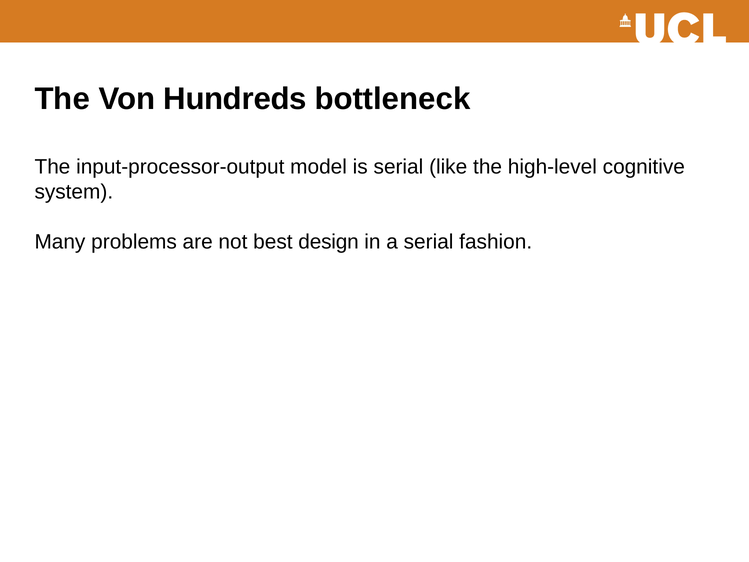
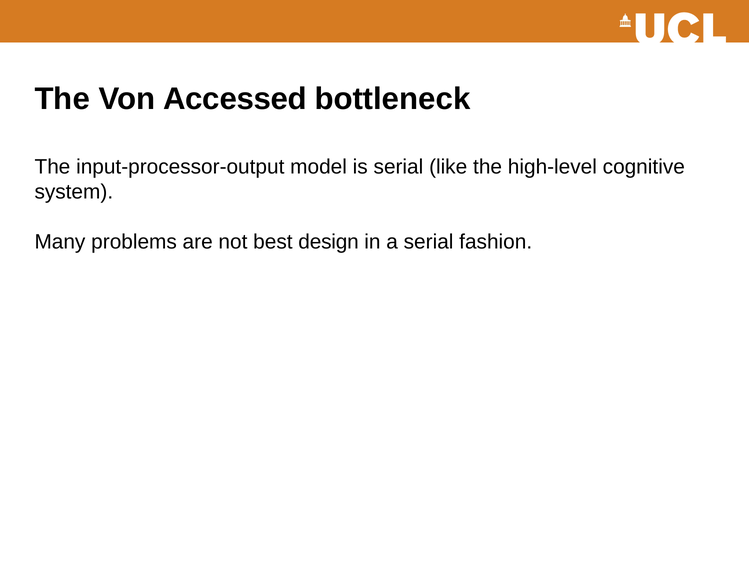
Hundreds: Hundreds -> Accessed (235, 99)
